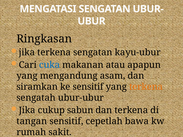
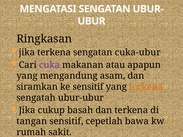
kayu-ubur: kayu-ubur -> cuka-ubur (138, 52)
cuka colour: blue -> purple (50, 65)
sabun: sabun -> basah (80, 110)
